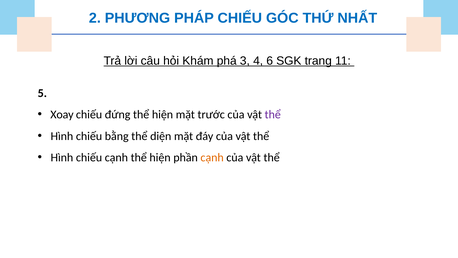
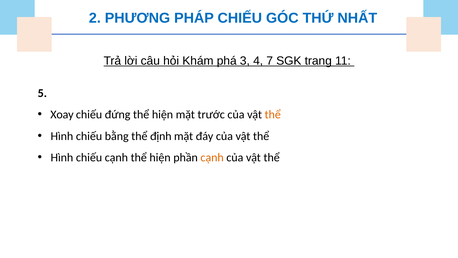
6: 6 -> 7 (270, 61)
thể colour: purple -> orange (273, 115)
diện: diện -> định (161, 136)
